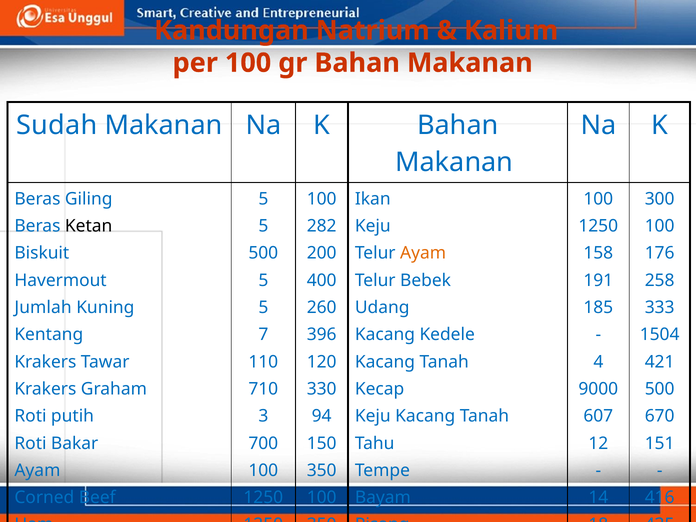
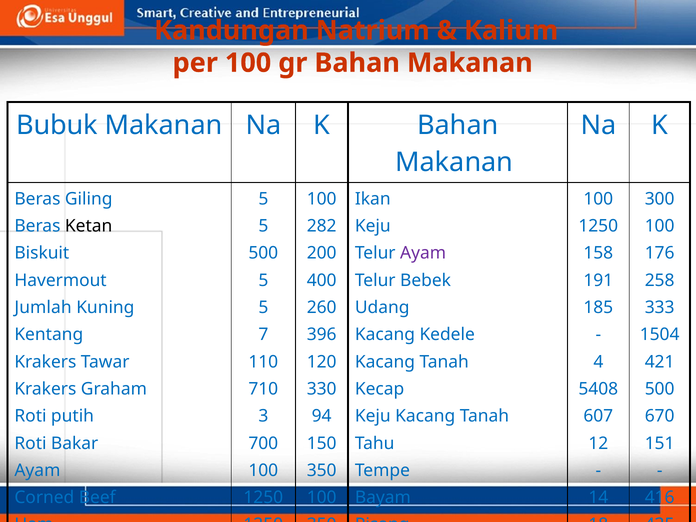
Sudah: Sudah -> Bubuk (57, 125)
Ayam colour: orange -> purple (423, 253)
9000: 9000 -> 5408 (598, 389)
